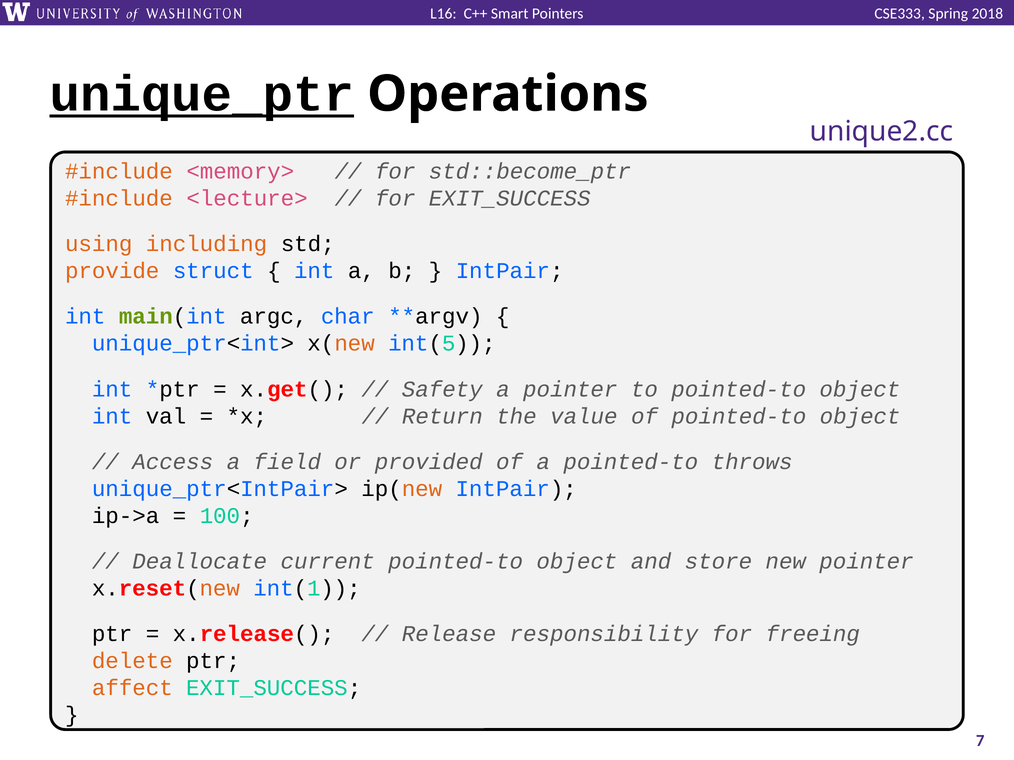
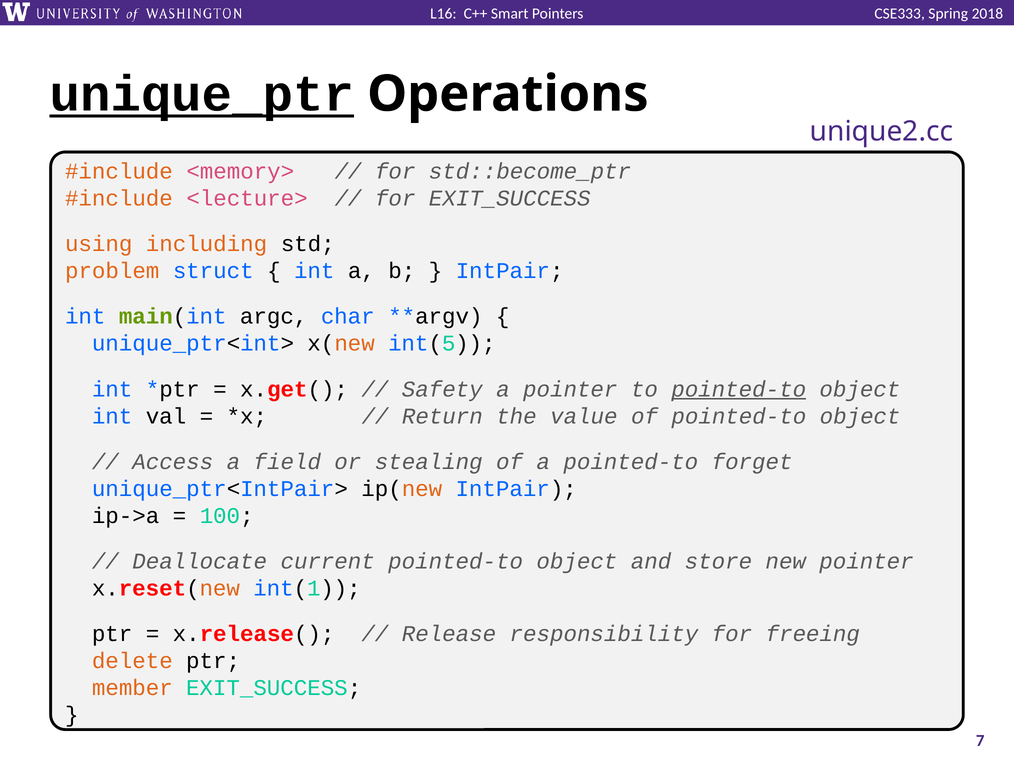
provide: provide -> problem (112, 271)
pointed-to underline: none -> present (739, 389)
provided: provided -> stealing (429, 462)
throws: throws -> forget (752, 462)
affect: affect -> member (132, 688)
